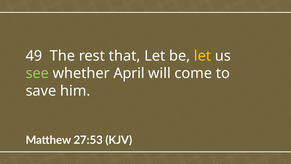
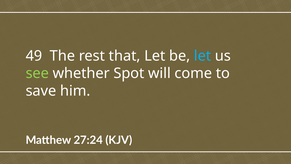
let colour: yellow -> light blue (203, 56)
April: April -> Spot (129, 73)
27:53: 27:53 -> 27:24 (88, 140)
